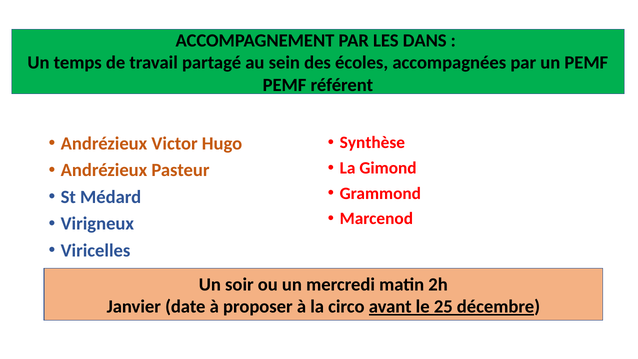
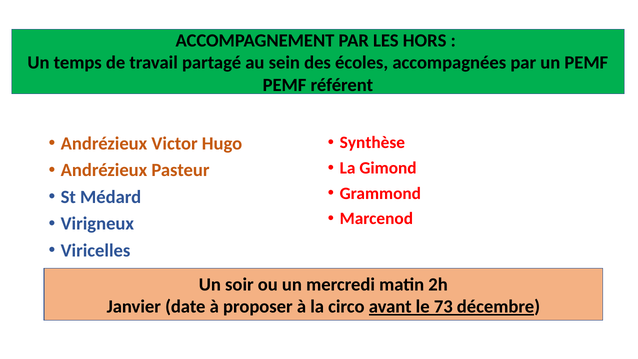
DANS: DANS -> HORS (425, 40)
25: 25 -> 73 (443, 307)
